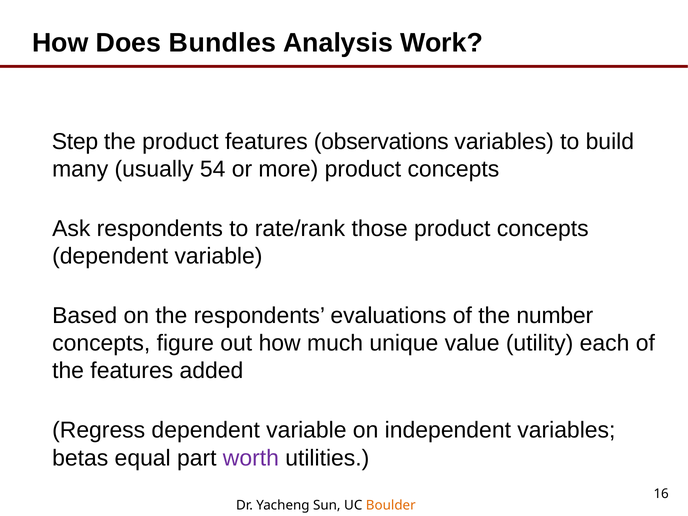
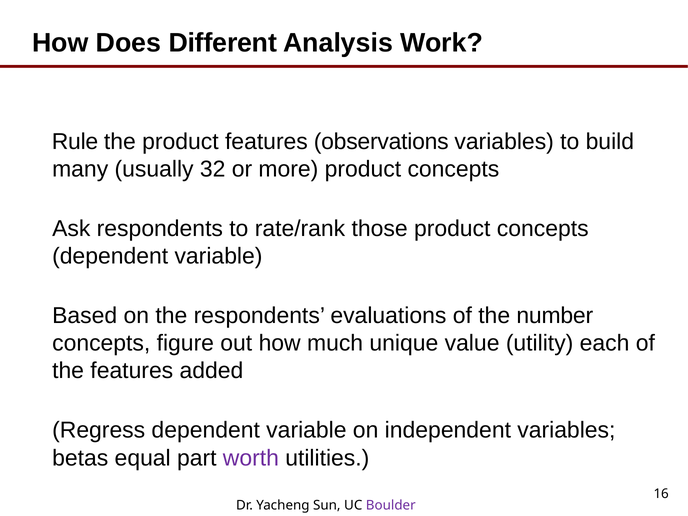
Bundles: Bundles -> Different (223, 43)
Step: Step -> Rule (75, 141)
54: 54 -> 32 (213, 169)
Boulder colour: orange -> purple (391, 505)
